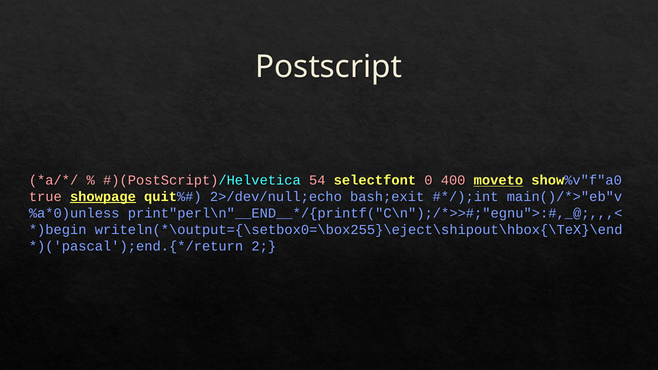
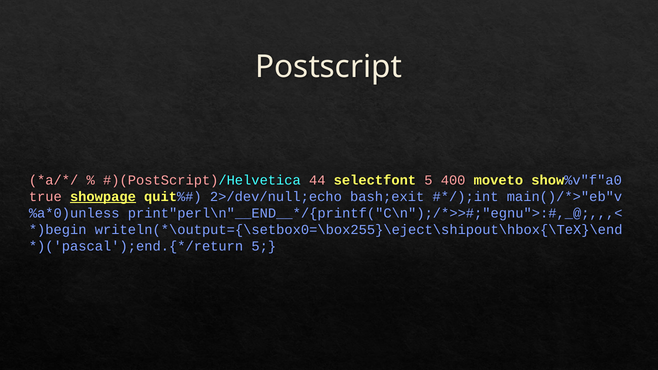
54: 54 -> 44 (317, 180)
selectfont 0: 0 -> 5 (428, 180)
moveto underline: present -> none (498, 180)
2: 2 -> 5 (264, 246)
